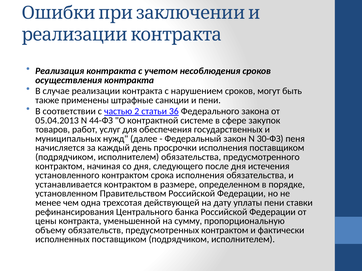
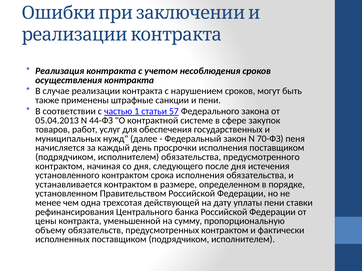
2: 2 -> 1 (137, 111)
36: 36 -> 57 (174, 111)
30-ФЗ: 30-ФЗ -> 70-ФЗ (270, 139)
